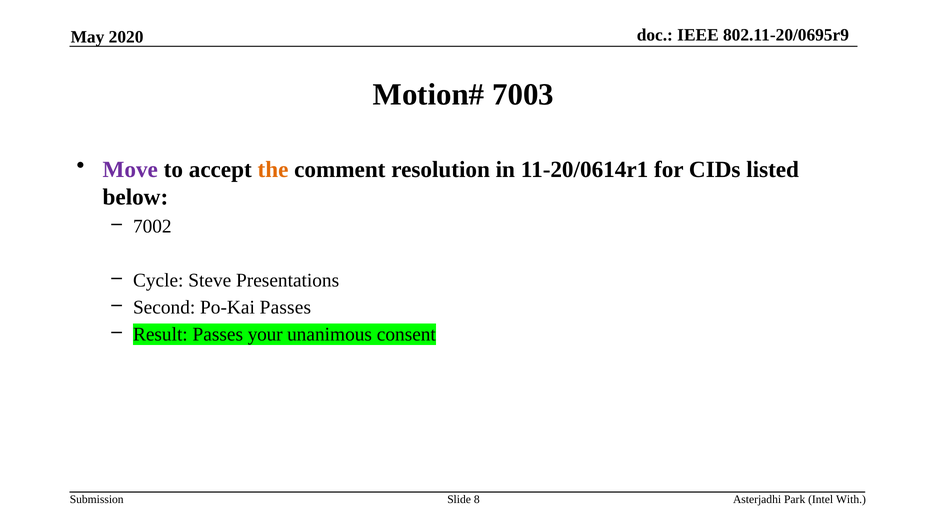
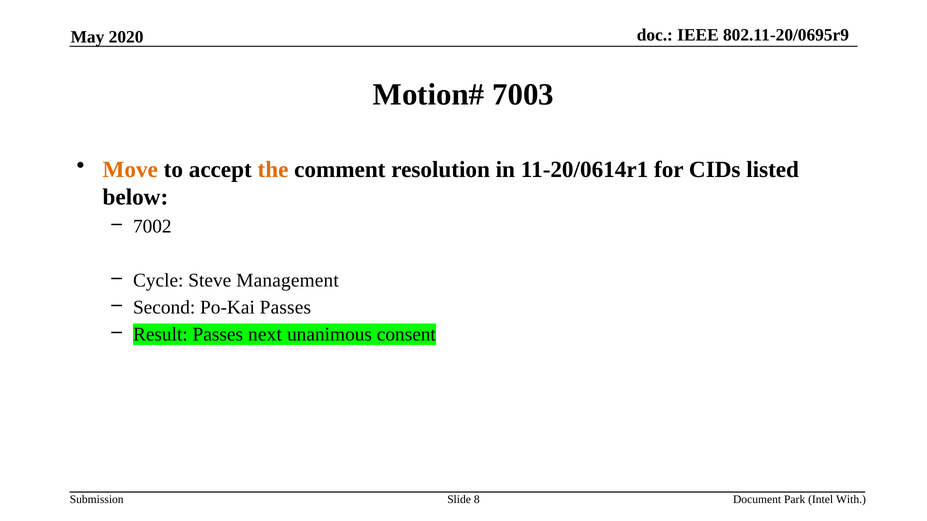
Move colour: purple -> orange (130, 170)
Presentations: Presentations -> Management (288, 281)
your: your -> next (265, 335)
Asterjadhi: Asterjadhi -> Document (757, 500)
